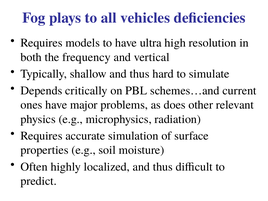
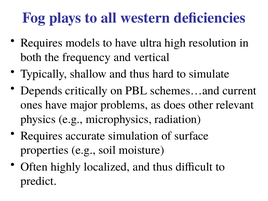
vehicles: vehicles -> western (145, 18)
